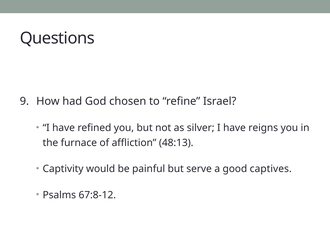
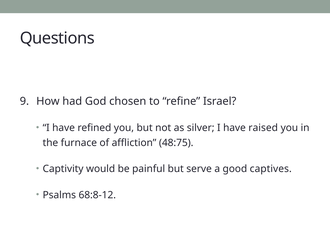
reigns: reigns -> raised (263, 128)
48:13: 48:13 -> 48:75 (176, 143)
67:8-12: 67:8-12 -> 68:8-12 (97, 195)
